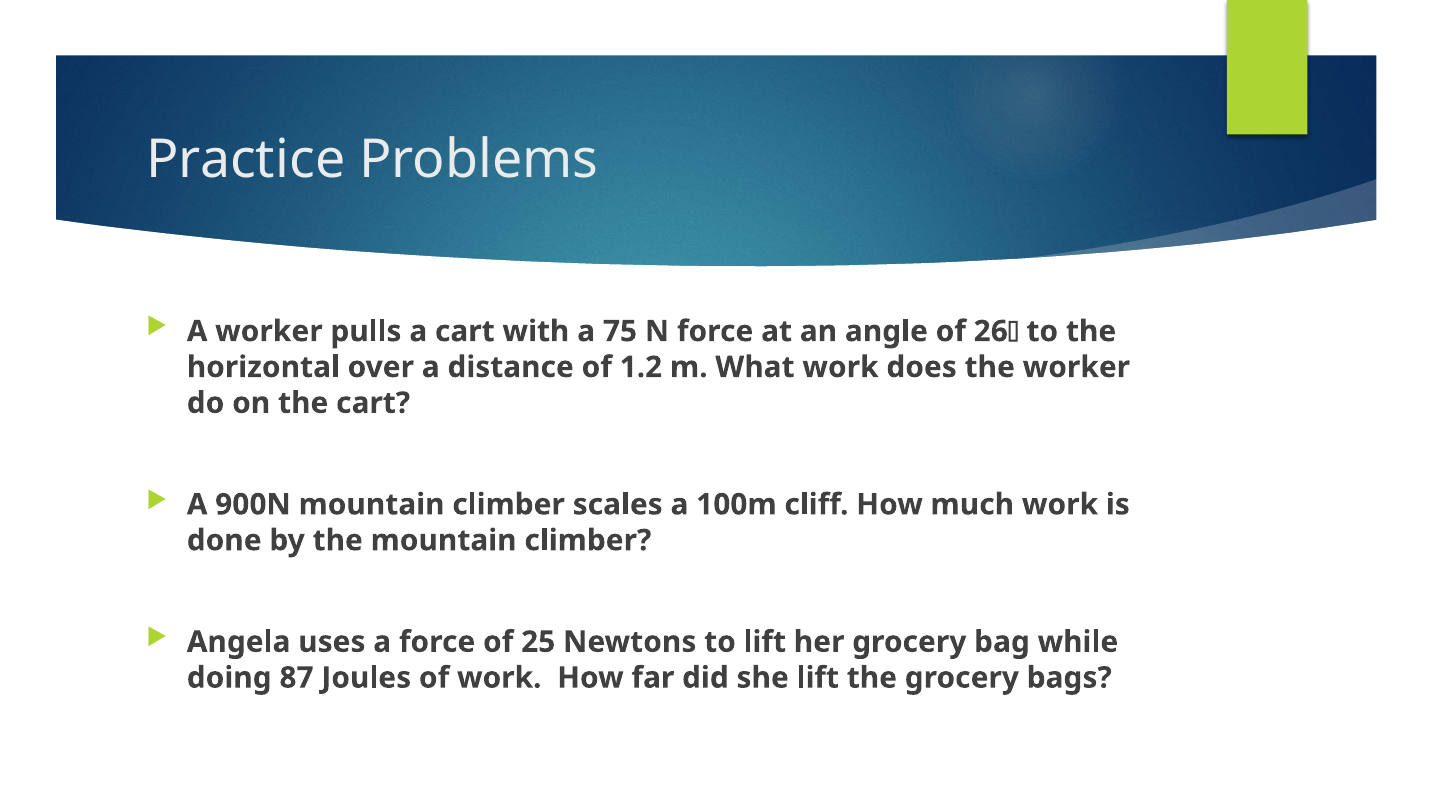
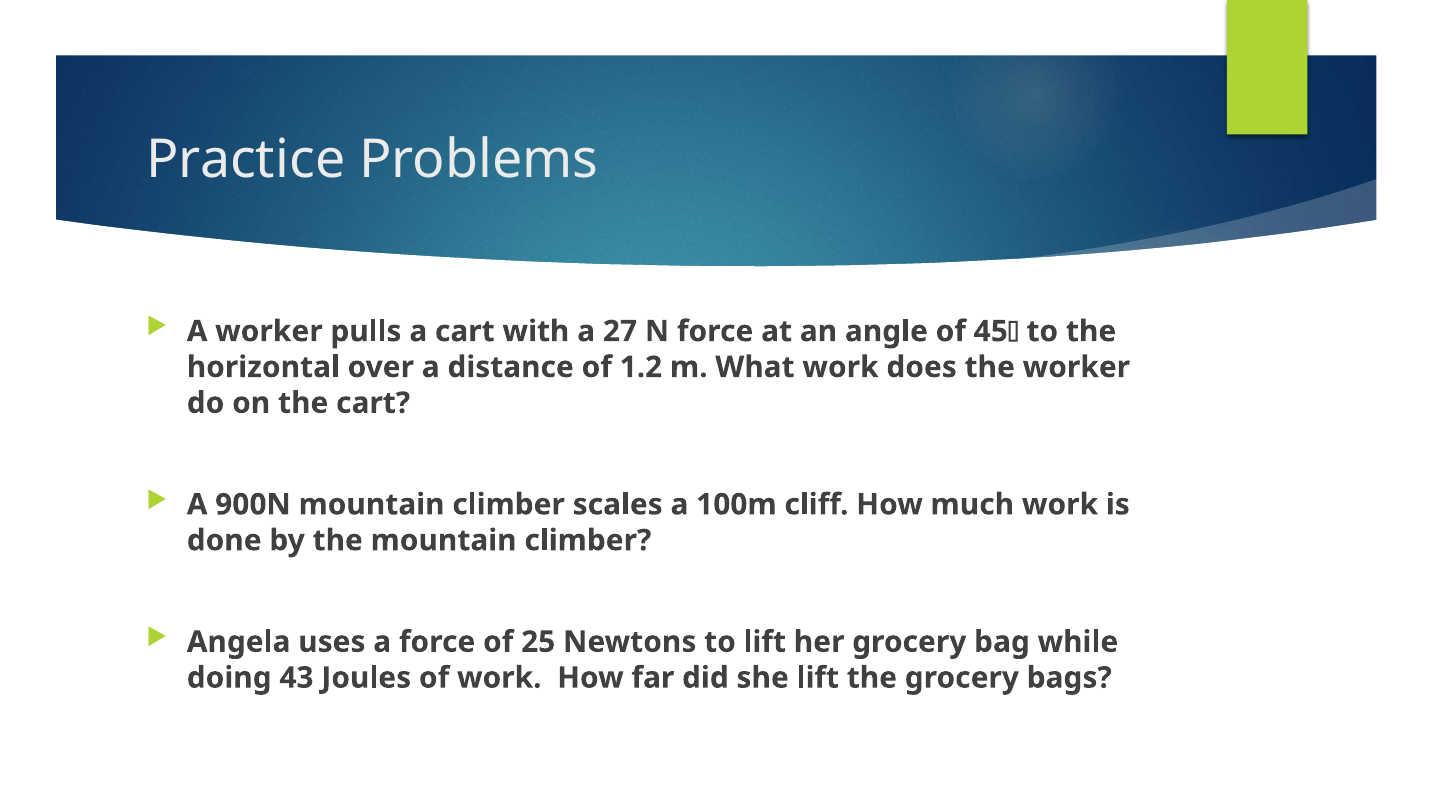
75: 75 -> 27 (620, 331)
26: 26 -> 45 (991, 331)
87: 87 -> 43 (297, 678)
